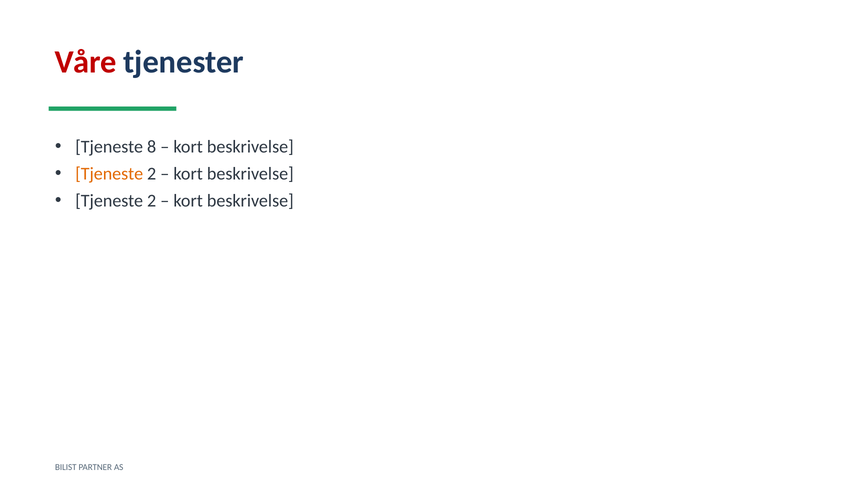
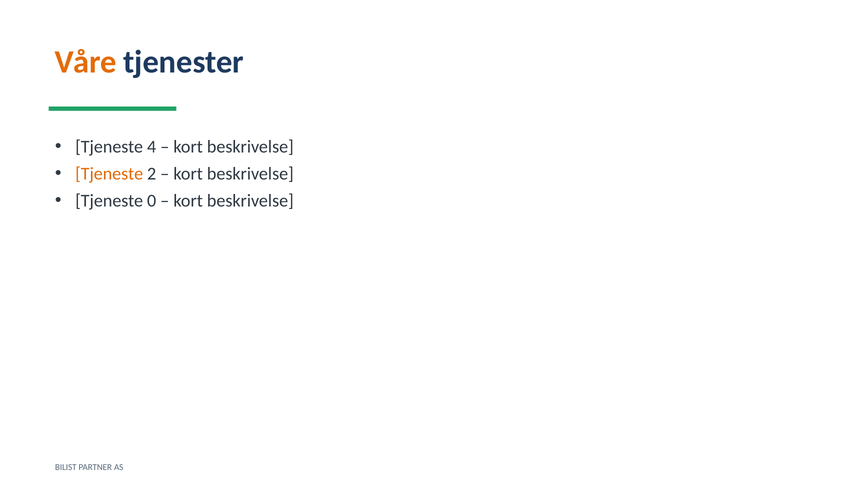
Våre colour: red -> orange (86, 62)
8: 8 -> 4 (152, 147)
2: 2 -> 0 (152, 201)
